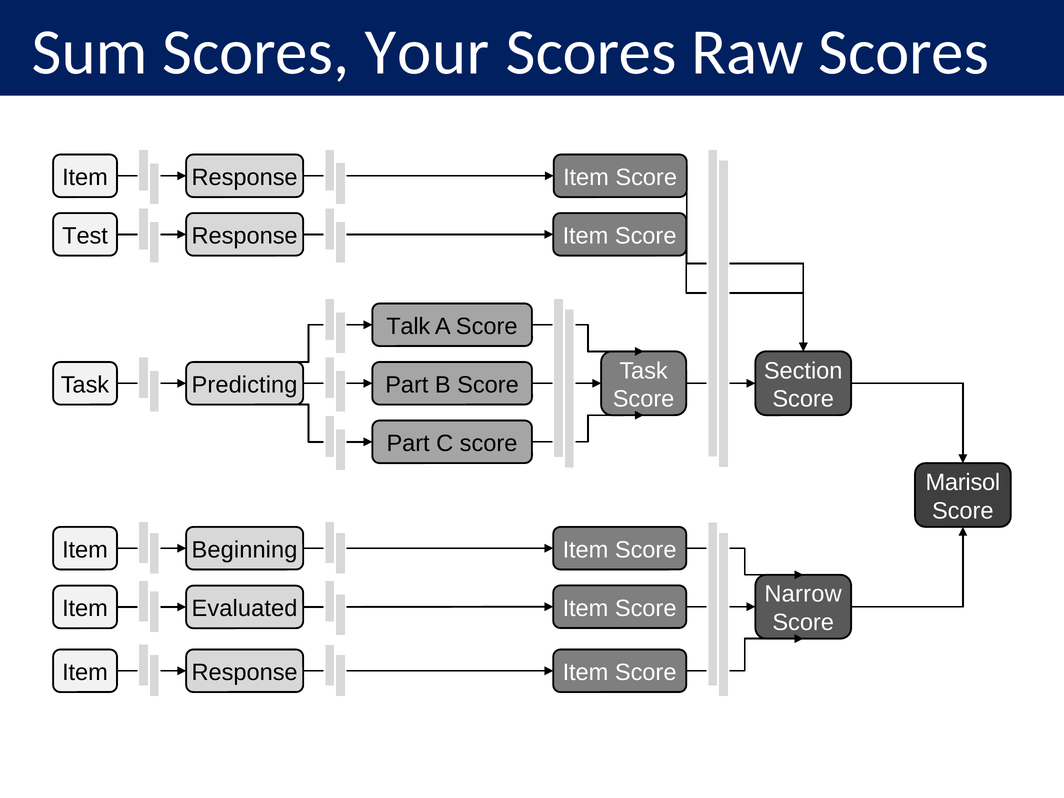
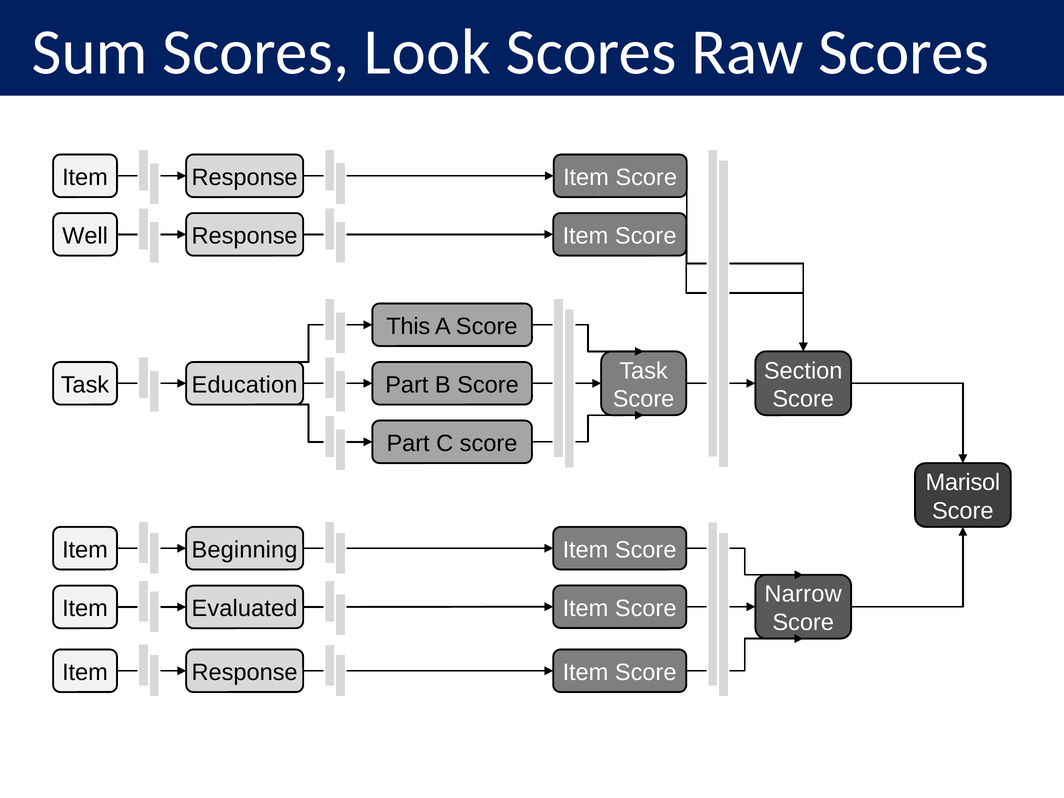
Your: Your -> Look (427, 52)
Test: Test -> Well (85, 236)
Talk: Talk -> This (408, 326)
Predicting: Predicting -> Education (245, 385)
